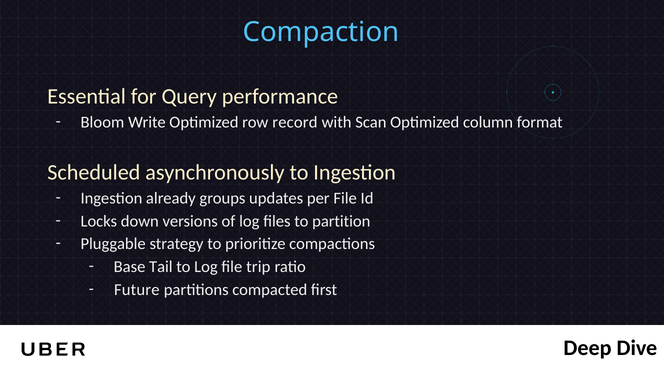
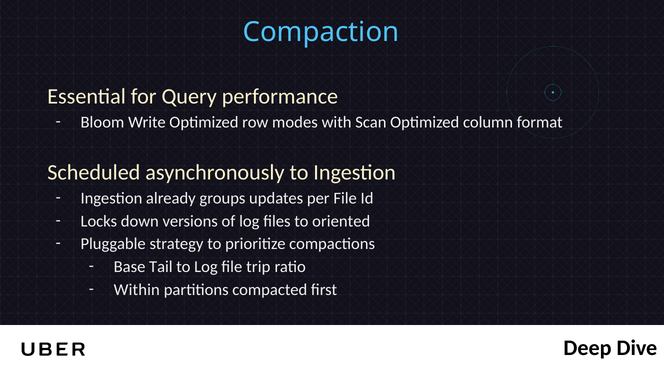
record: record -> modes (295, 122)
partition: partition -> oriented (341, 221)
Future: Future -> Within (137, 290)
